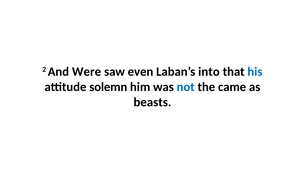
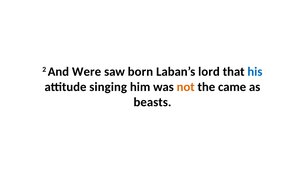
even: even -> born (140, 71)
into: into -> lord (209, 71)
solemn: solemn -> singing (108, 87)
not colour: blue -> orange (186, 87)
